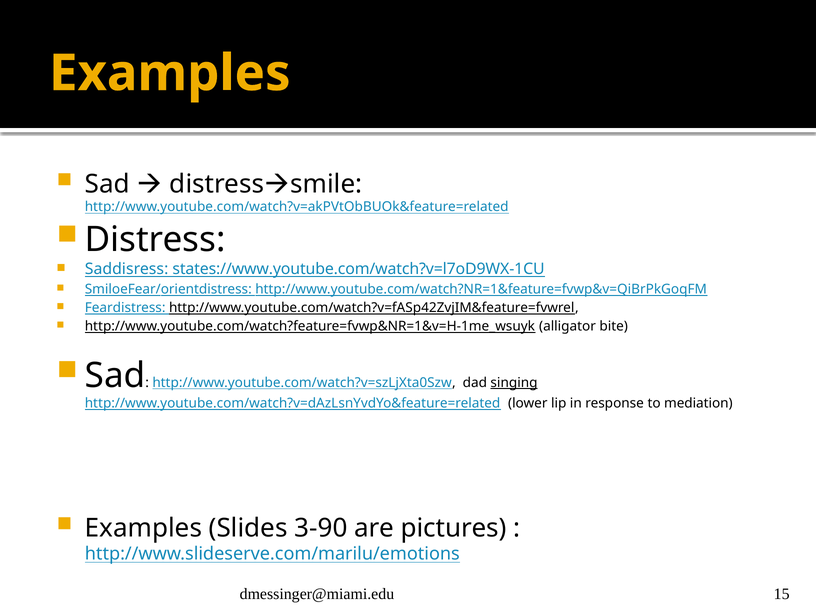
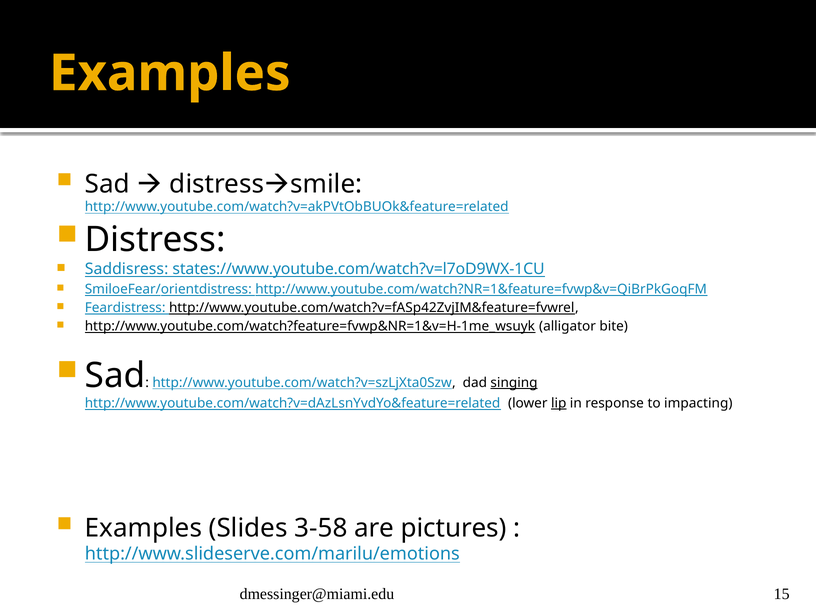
lip underline: none -> present (559, 403)
mediation: mediation -> impacting (698, 403)
3-90: 3-90 -> 3-58 (321, 528)
